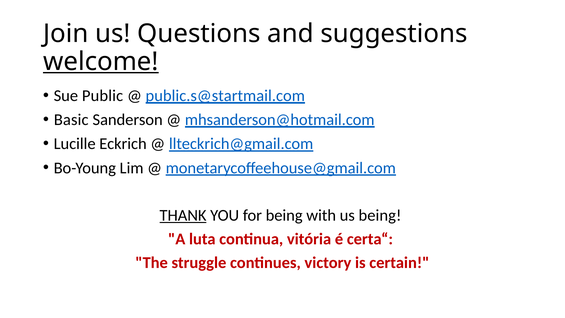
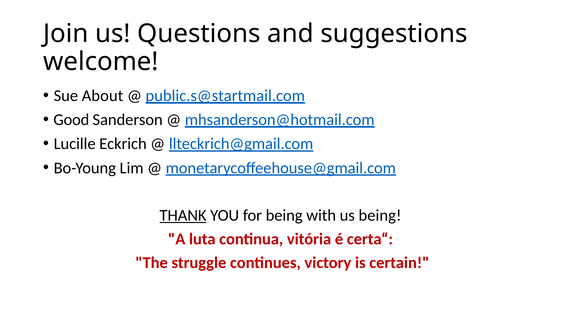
welcome underline: present -> none (101, 61)
Public: Public -> About (103, 96)
Basic: Basic -> Good (71, 120)
